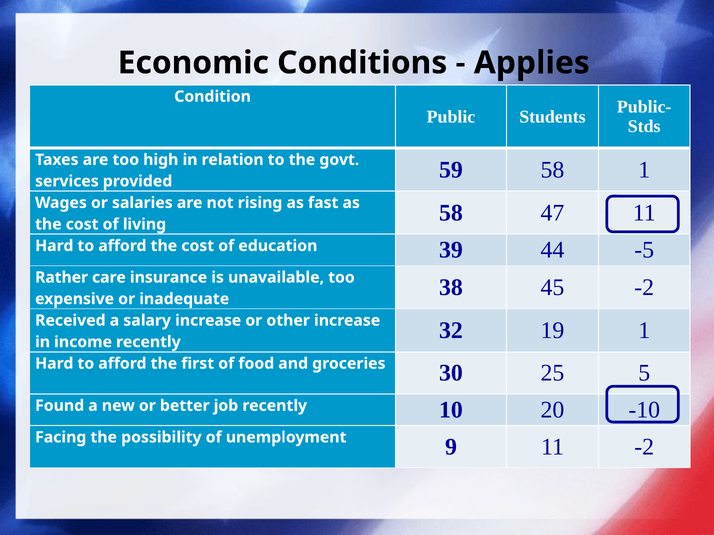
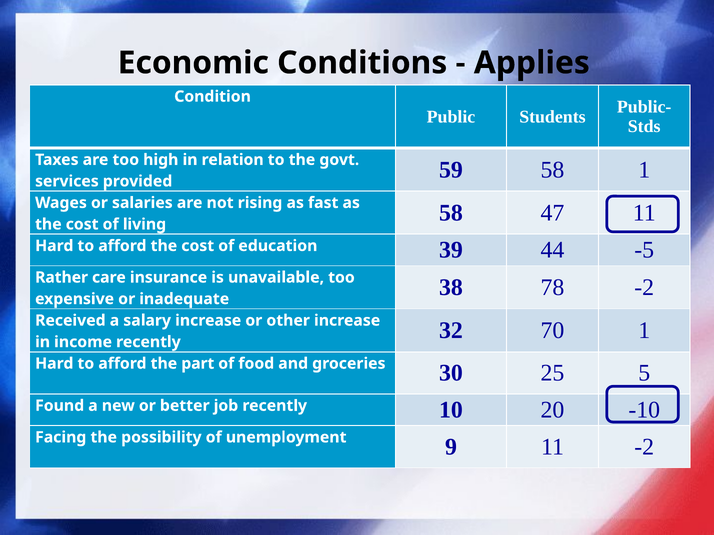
45: 45 -> 78 (552, 288)
19: 19 -> 70 (552, 331)
first: first -> part (198, 364)
